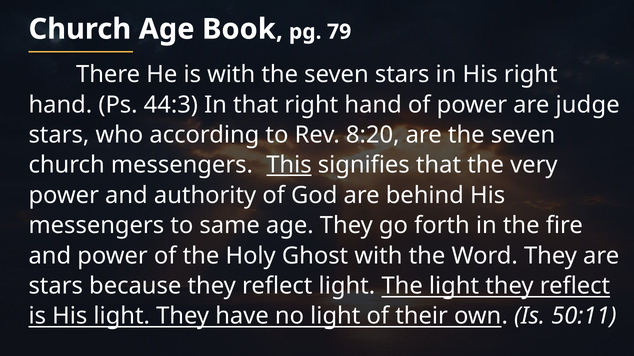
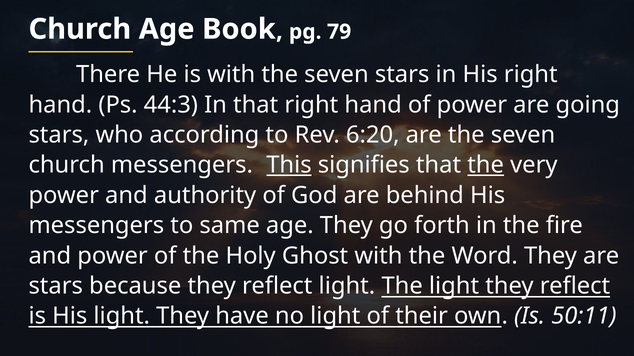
judge: judge -> going (588, 105)
8:20: 8:20 -> 6:20 (373, 135)
the underline: none -> present (486, 165)
